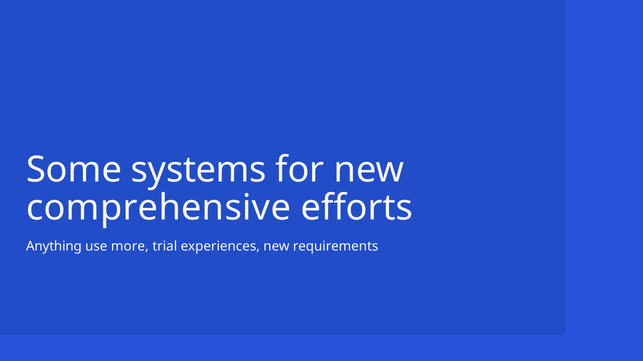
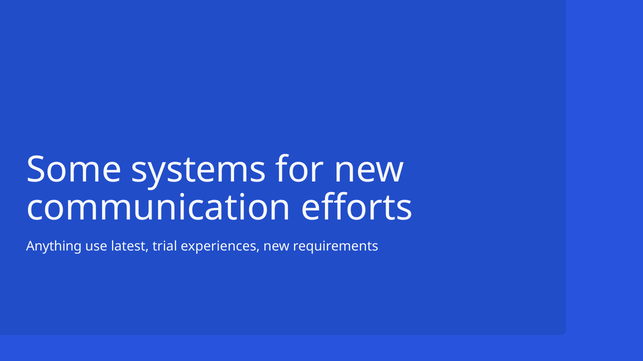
comprehensive: comprehensive -> communication (159, 208)
more: more -> latest (130, 247)
